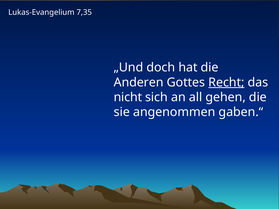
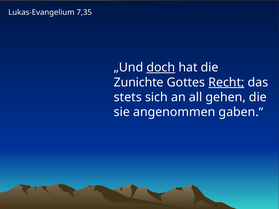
doch underline: none -> present (161, 68)
Anderen: Anderen -> Zunichte (139, 82)
nicht: nicht -> stets (128, 97)
